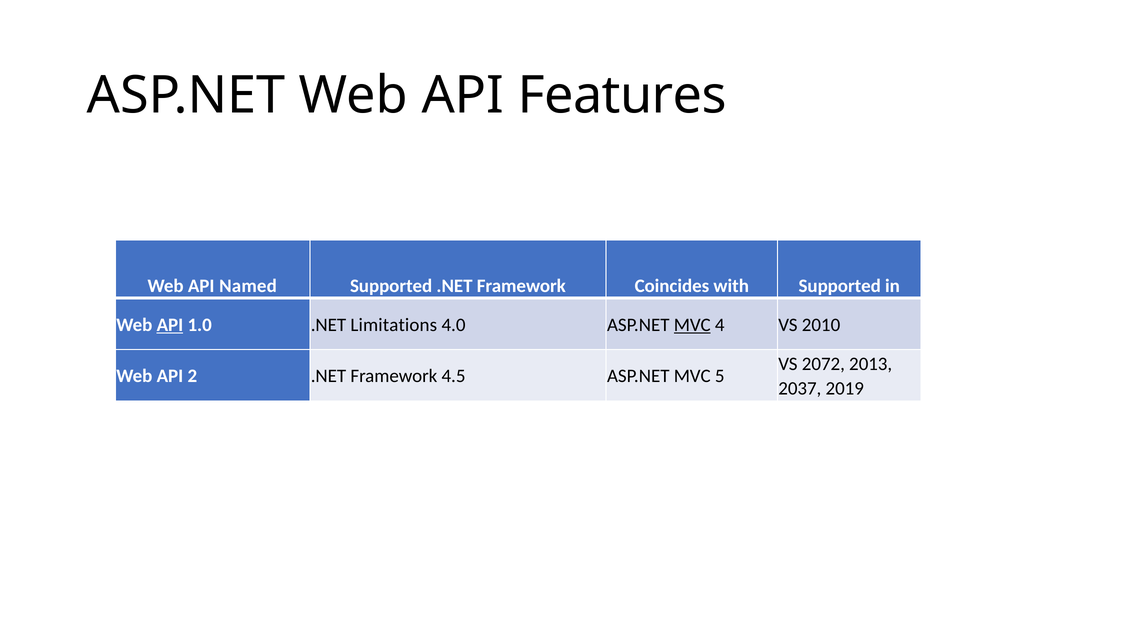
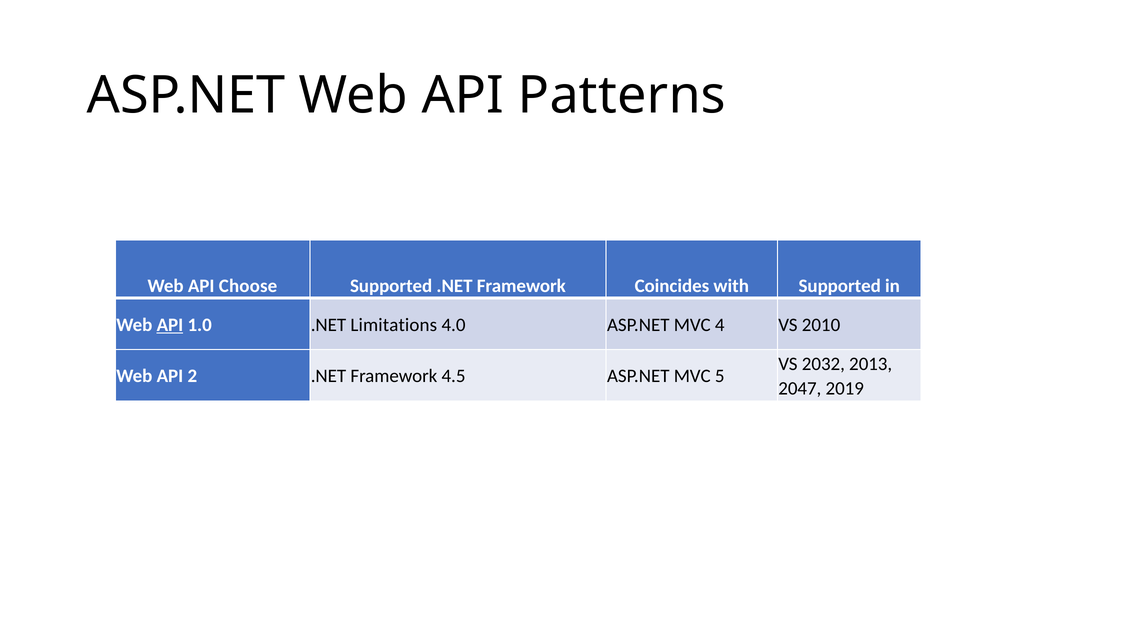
Features: Features -> Patterns (622, 96)
Named: Named -> Choose (248, 286)
MVC underline: present -> none (692, 325)
2072: 2072 -> 2032 (823, 364)
2037: 2037 -> 2047 (800, 388)
